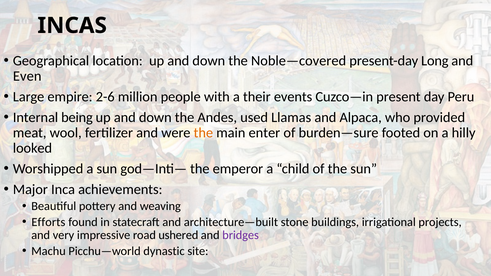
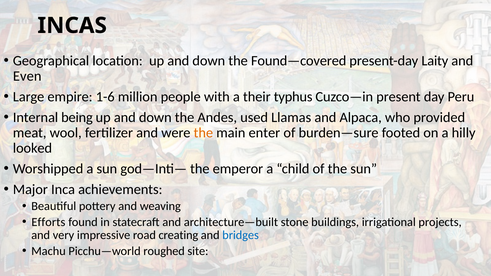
Noble—covered: Noble—covered -> Found—covered (299, 61)
Long: Long -> Laity (435, 61)
2-6: 2-6 -> 1-6 (105, 97)
events: events -> typhus (293, 97)
ushered: ushered -> creating (178, 235)
bridges colour: purple -> blue (241, 235)
dynastic: dynastic -> roughed (164, 251)
